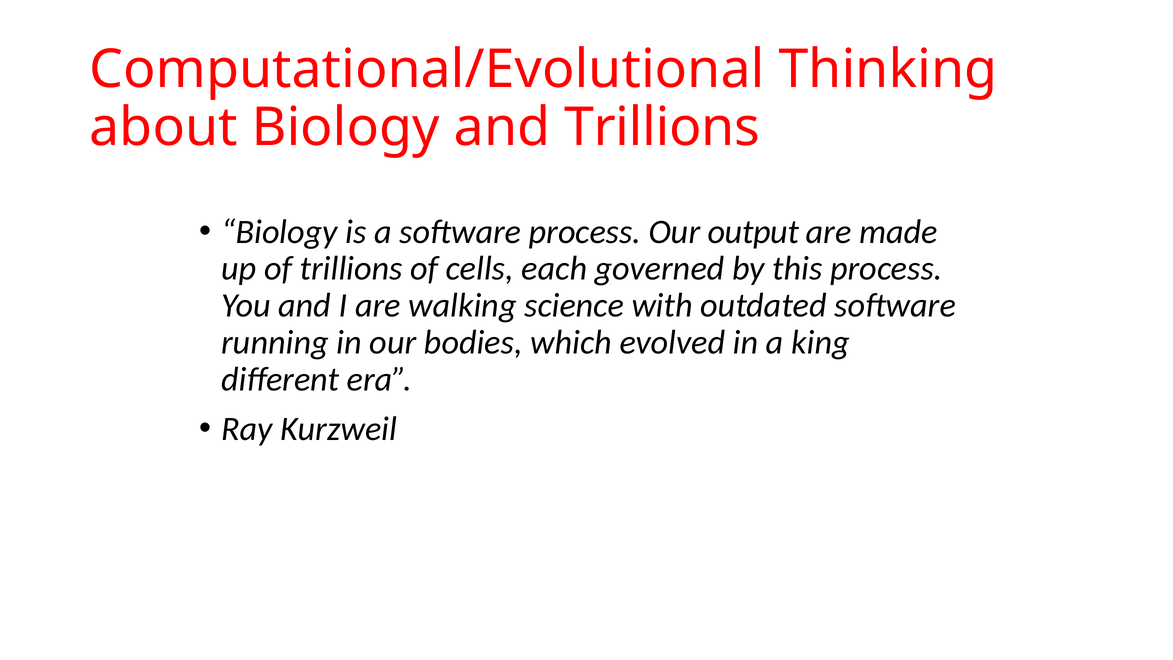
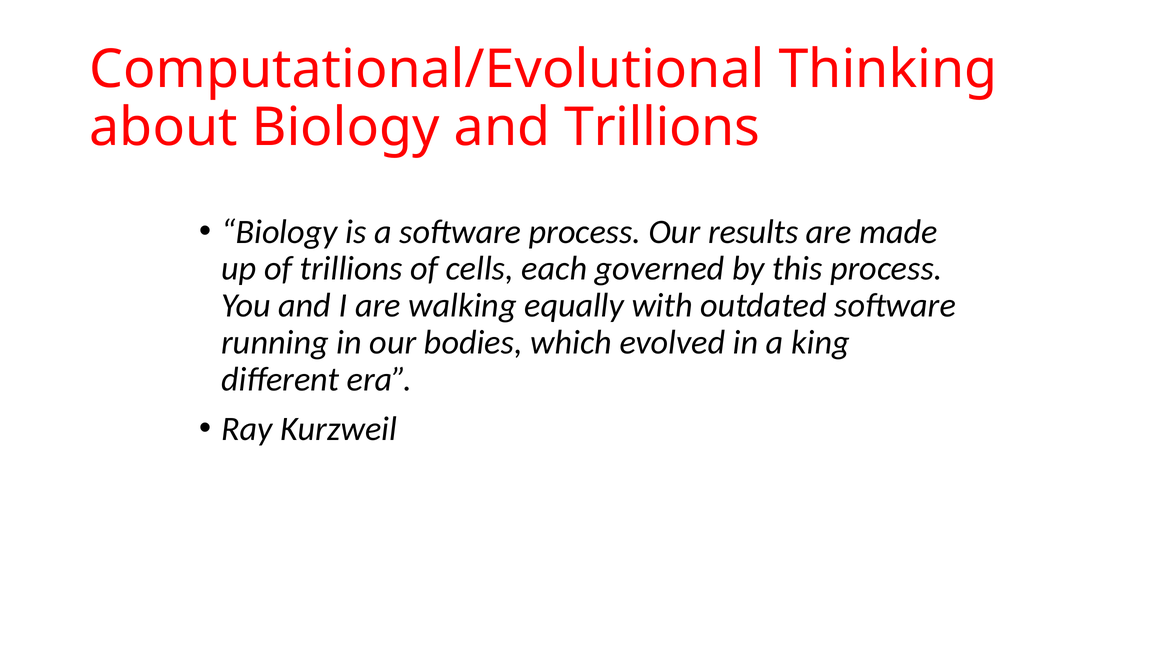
output: output -> results (753, 232)
science: science -> equally (574, 306)
